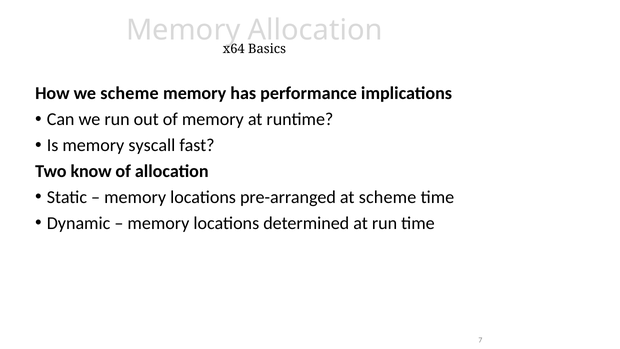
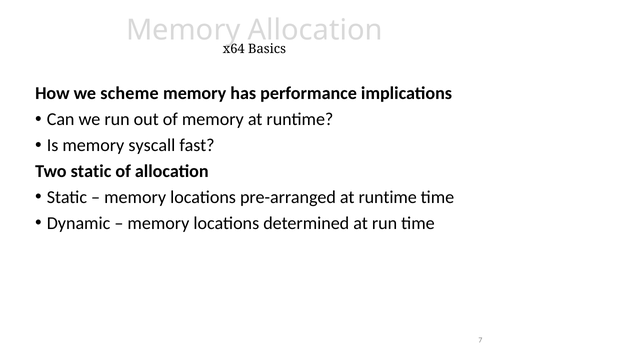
Two know: know -> static (91, 171)
pre-arranged at scheme: scheme -> runtime (388, 197)
